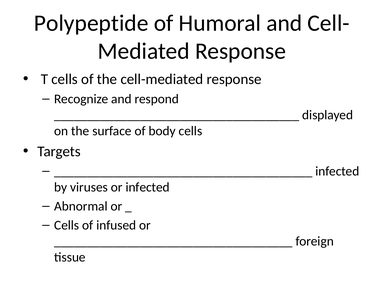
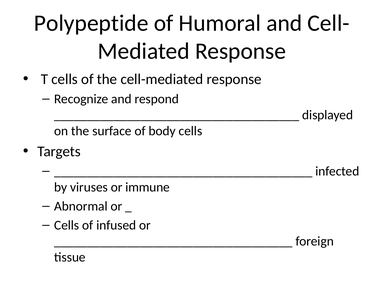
or infected: infected -> immune (148, 187)
